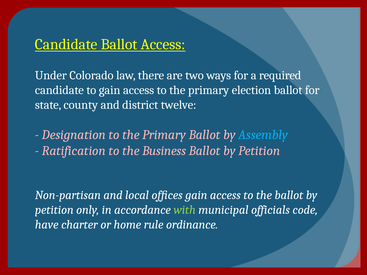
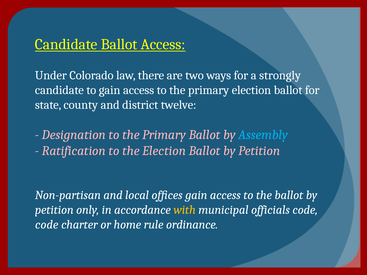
required: required -> strongly (280, 75)
the Business: Business -> Election (164, 151)
with colour: light green -> yellow (185, 210)
have: have -> code (47, 225)
